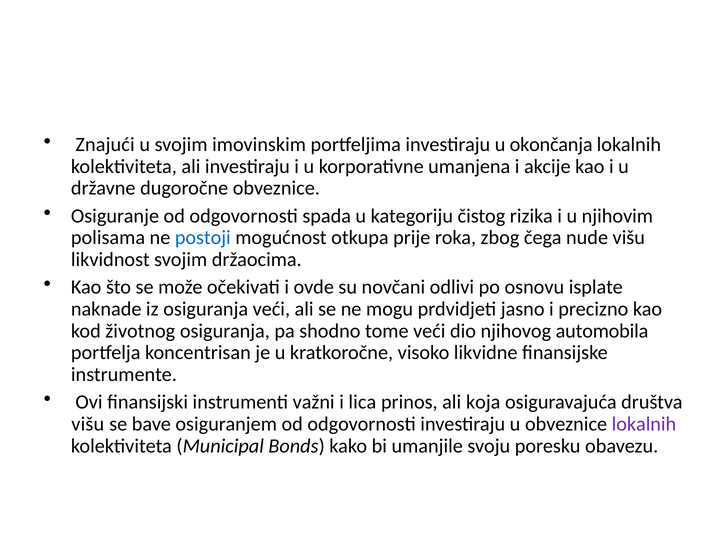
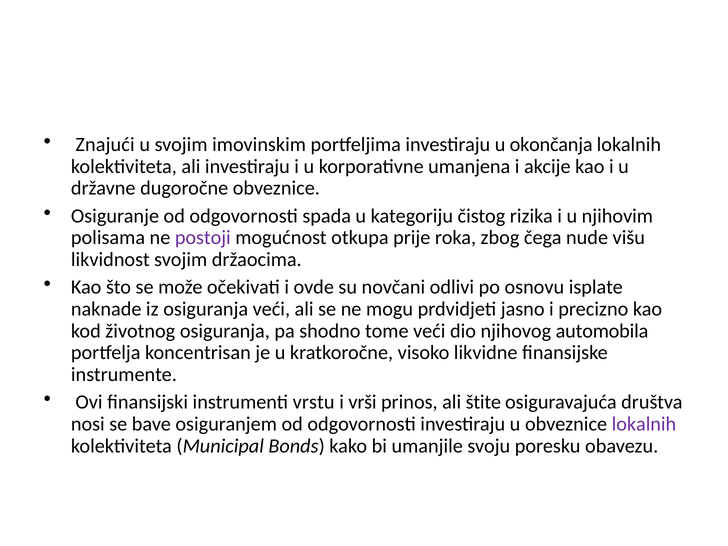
postoji colour: blue -> purple (203, 238)
važni: važni -> vrstu (314, 402)
lica: lica -> vrši (363, 402)
koja: koja -> štite (483, 402)
višu: višu -> nosi (88, 424)
